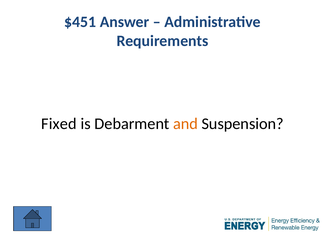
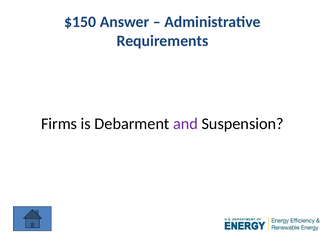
$451: $451 -> $150 (80, 22)
Fixed: Fixed -> Firms (59, 124)
and colour: orange -> purple (185, 124)
